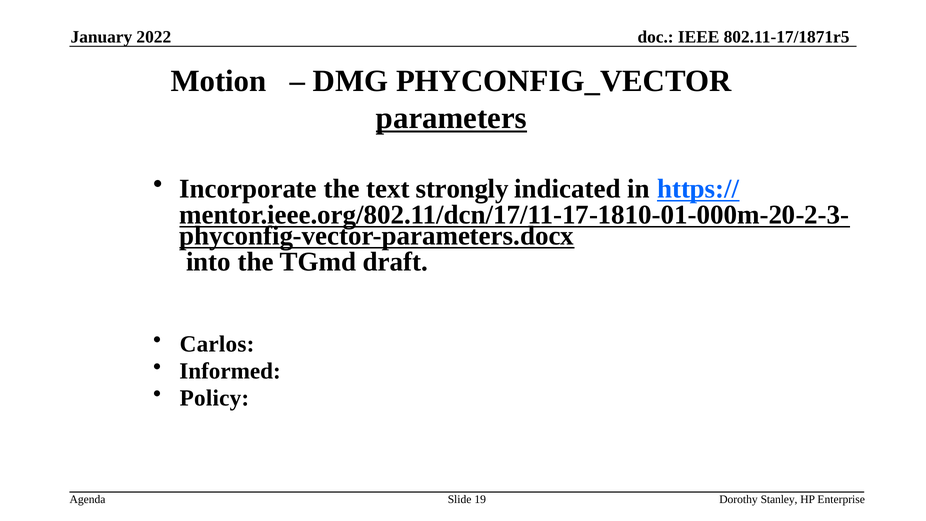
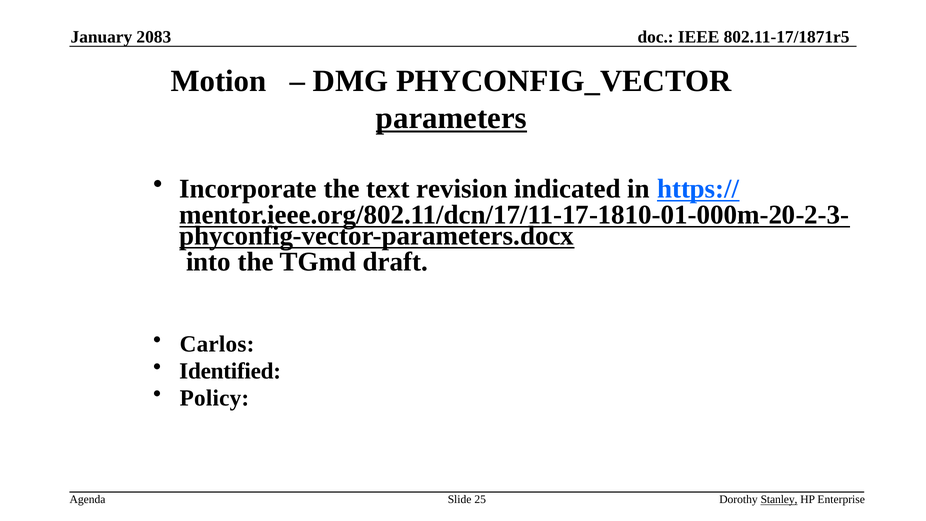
2022: 2022 -> 2083 (154, 37)
strongly: strongly -> revision (462, 189)
Informed: Informed -> Identified (230, 371)
19: 19 -> 25 (480, 500)
Stanley underline: none -> present (779, 500)
